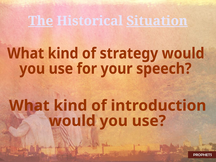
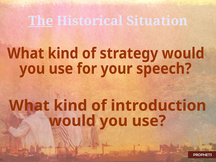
Situation underline: present -> none (157, 21)
